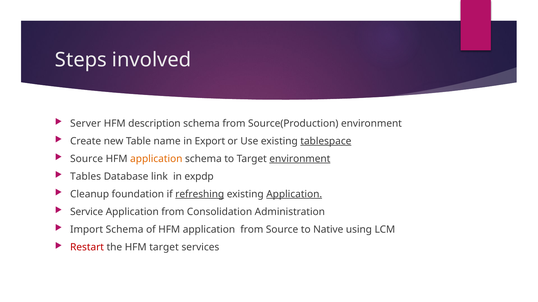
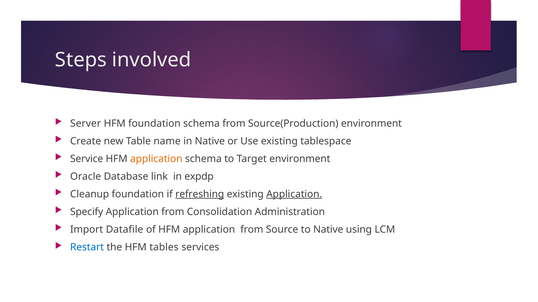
HFM description: description -> foundation (154, 124)
in Export: Export -> Native (210, 141)
tablespace underline: present -> none (326, 141)
Source: Source -> Service (87, 159)
environment underline: present -> none (300, 159)
Tables: Tables -> Oracle (86, 177)
Service: Service -> Specify (87, 212)
Import Schema: Schema -> Datafile (125, 230)
Restart colour: red -> blue (87, 248)
HFM target: target -> tables (164, 248)
